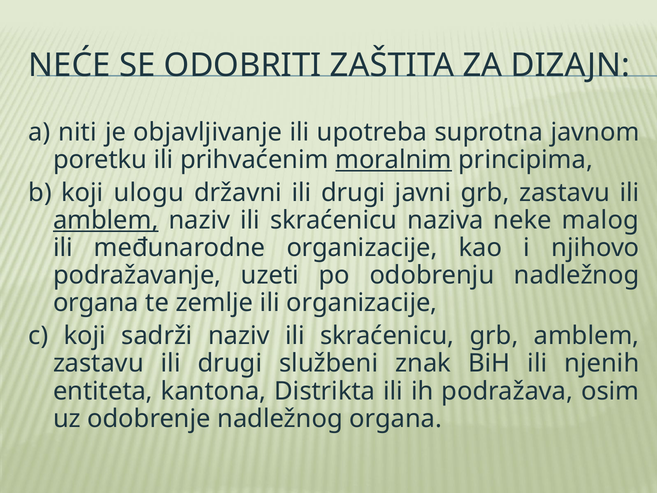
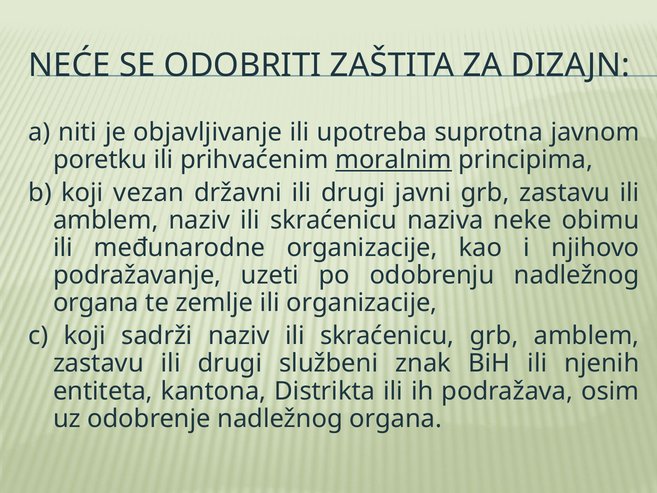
ulogu: ulogu -> vezan (149, 192)
amblem underline: present -> none (106, 220)
malog: malog -> obimu (601, 220)
